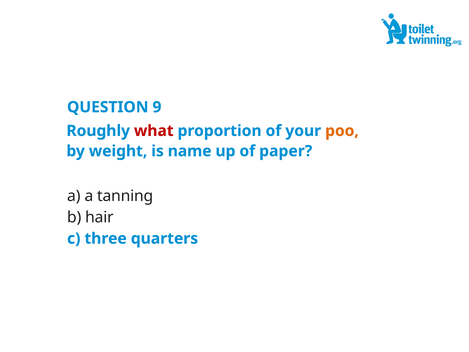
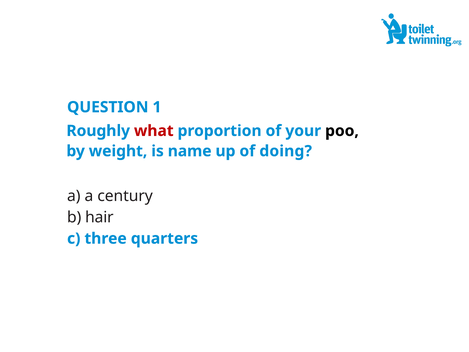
9: 9 -> 1 (157, 107)
poo colour: orange -> black (342, 131)
paper: paper -> doing (286, 151)
tanning: tanning -> century (125, 196)
